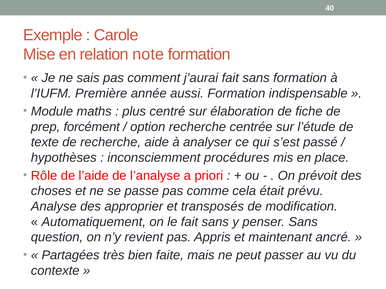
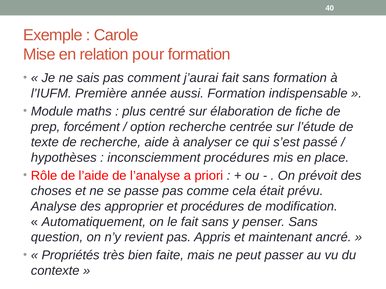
note: note -> pour (148, 55)
et transposés: transposés -> procédures (213, 207)
Partagées: Partagées -> Propriétés (71, 256)
